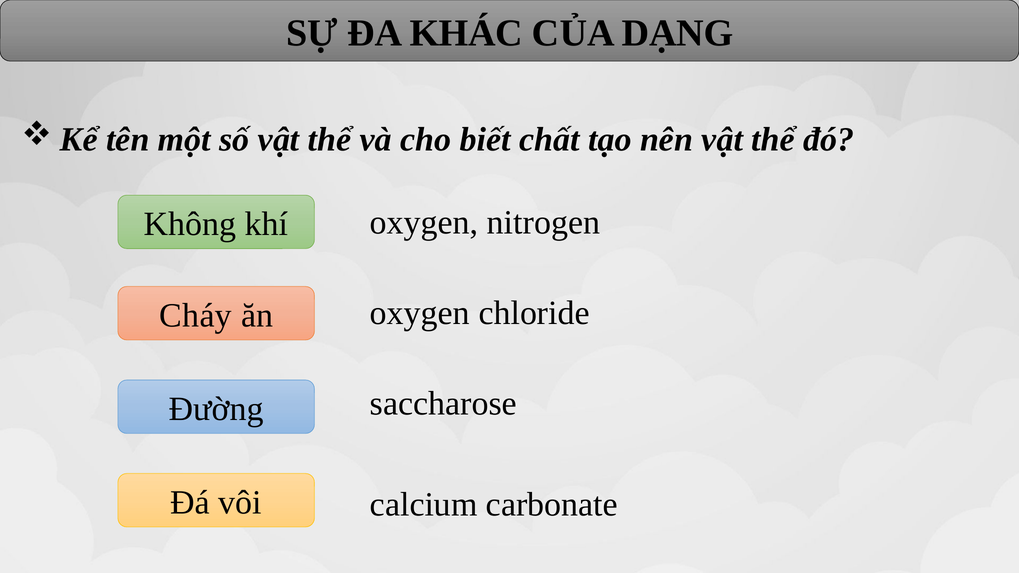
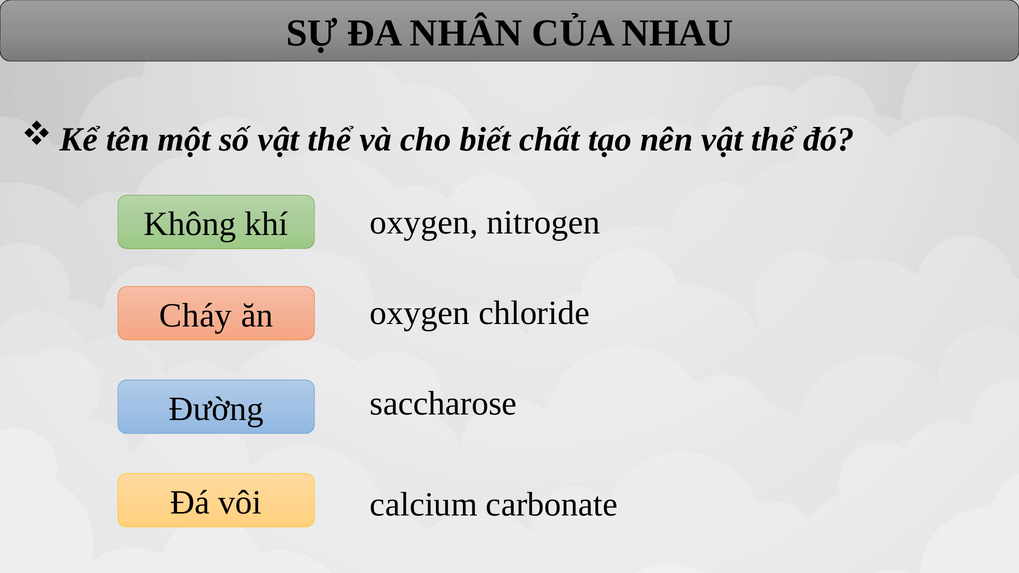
KHÁC: KHÁC -> NHÂN (466, 33)
DẠNG: DẠNG -> NHAU (678, 33)
